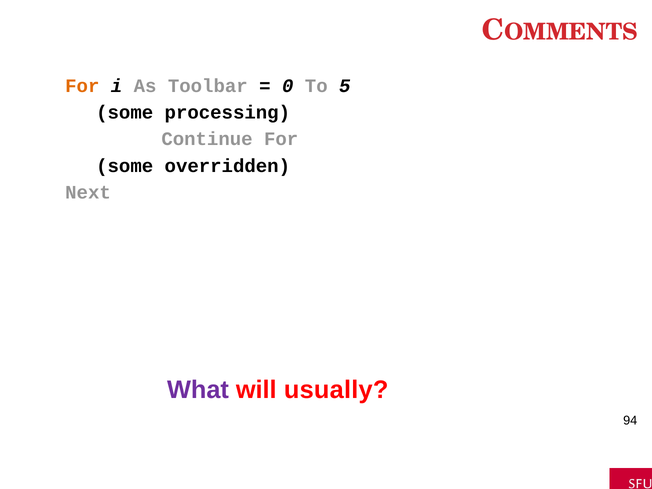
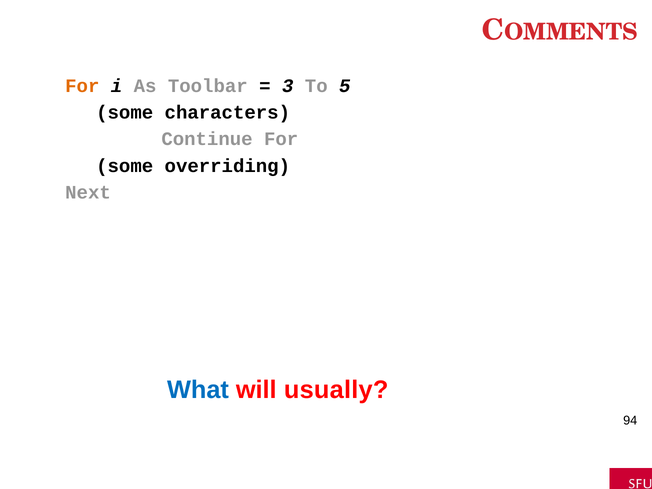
0: 0 -> 3 (288, 86)
processing: processing -> characters (227, 113)
overridden: overridden -> overriding (227, 166)
What colour: purple -> blue (198, 390)
